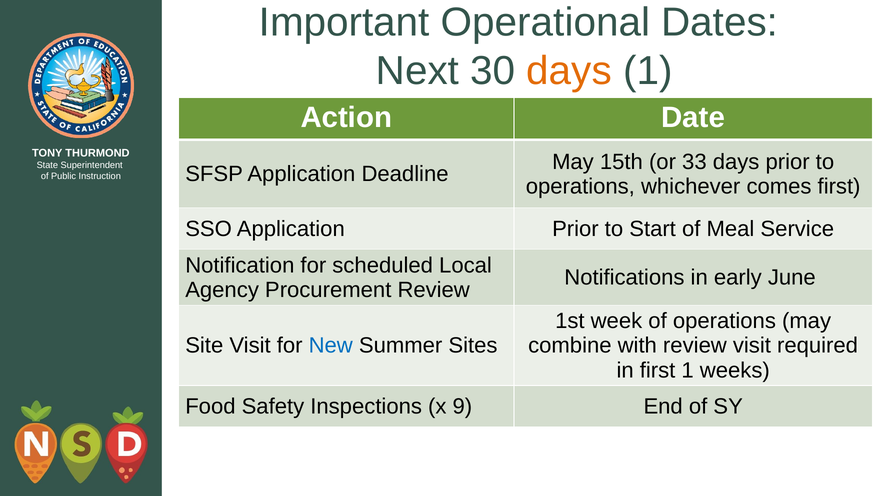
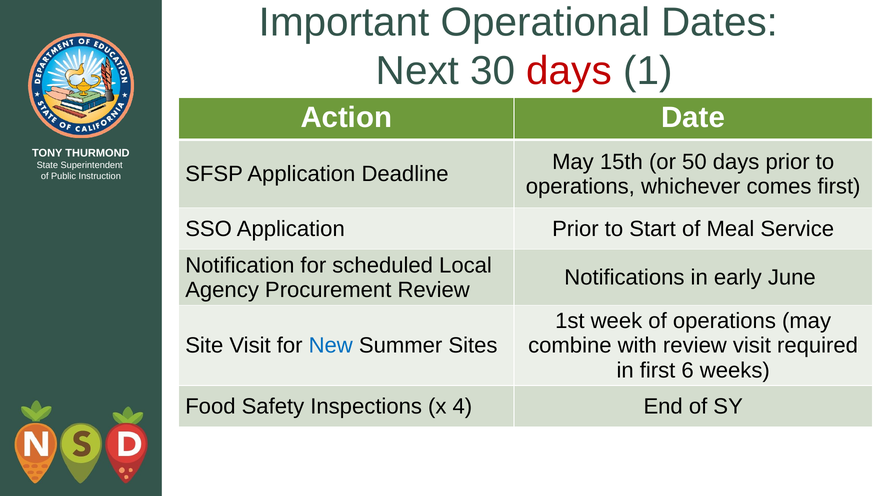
days colour: orange -> red (569, 71)
33: 33 -> 50 (694, 162)
first 1: 1 -> 6 (688, 371)
9: 9 -> 4 (462, 407)
